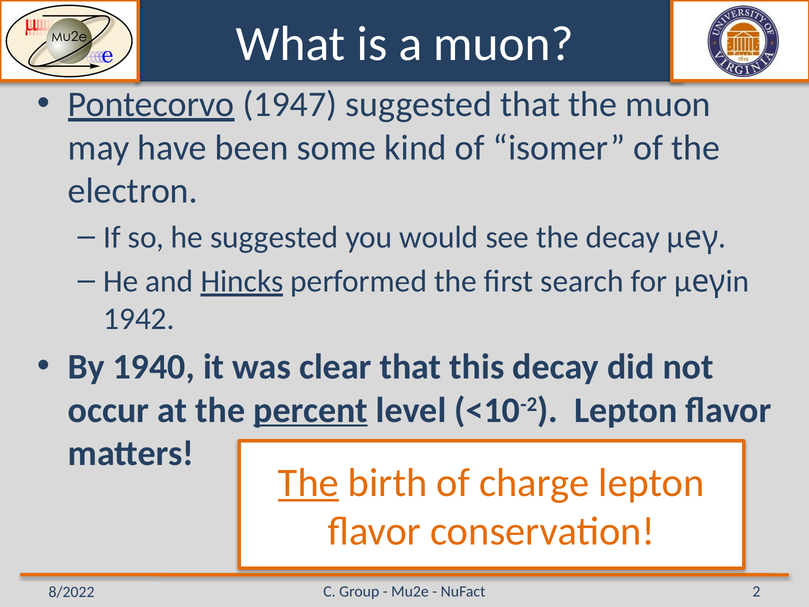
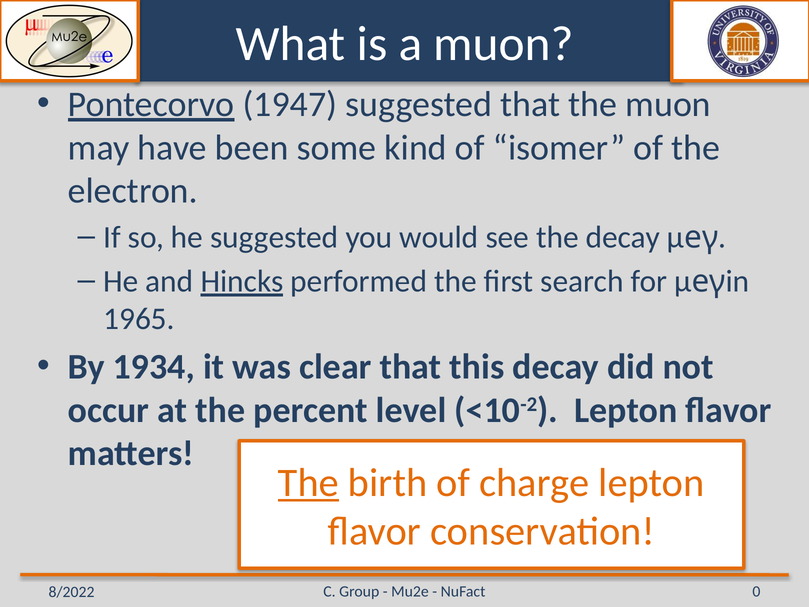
1942: 1942 -> 1965 (139, 319)
1940: 1940 -> 1934 (154, 367)
percent underline: present -> none (311, 410)
2: 2 -> 0 (756, 592)
